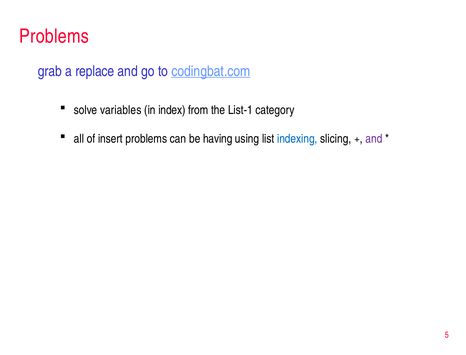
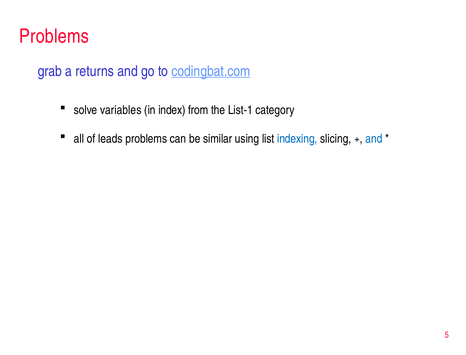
replace: replace -> returns (95, 71)
insert: insert -> leads (110, 139)
having: having -> similar (218, 139)
and colour: purple -> blue (374, 139)
